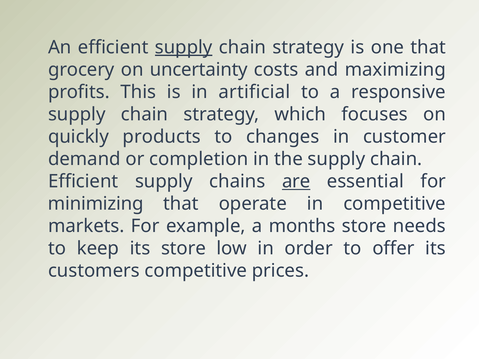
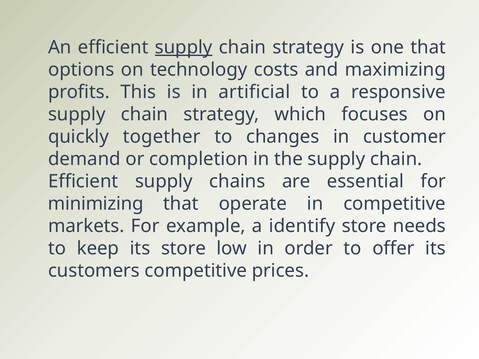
grocery: grocery -> options (81, 70)
uncertainty: uncertainty -> technology (199, 70)
products: products -> together (162, 137)
are underline: present -> none (296, 182)
months: months -> identify (302, 226)
